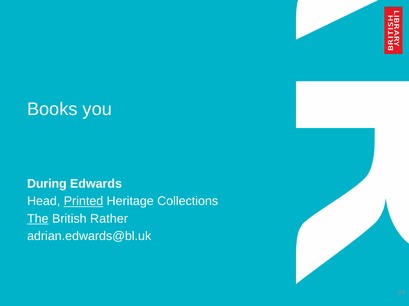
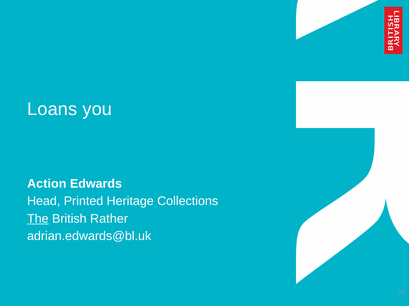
Books: Books -> Loans (52, 109)
During: During -> Action (47, 184)
Printed underline: present -> none (84, 202)
